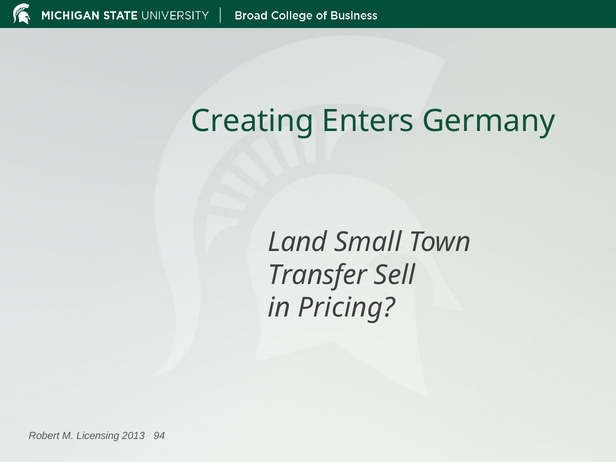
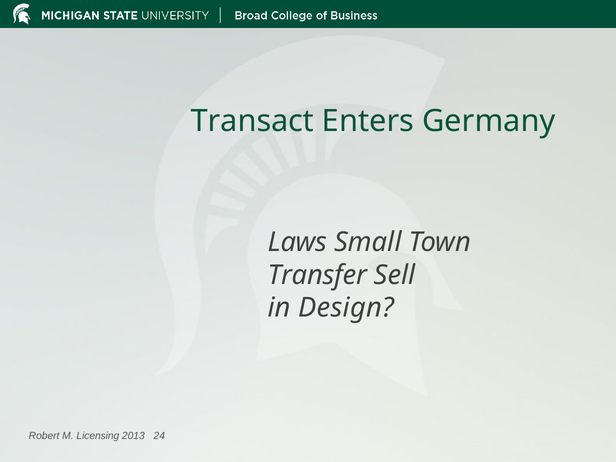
Creating: Creating -> Transact (252, 121)
Land: Land -> Laws (298, 242)
Pricing: Pricing -> Design (346, 308)
94: 94 -> 24 (159, 436)
